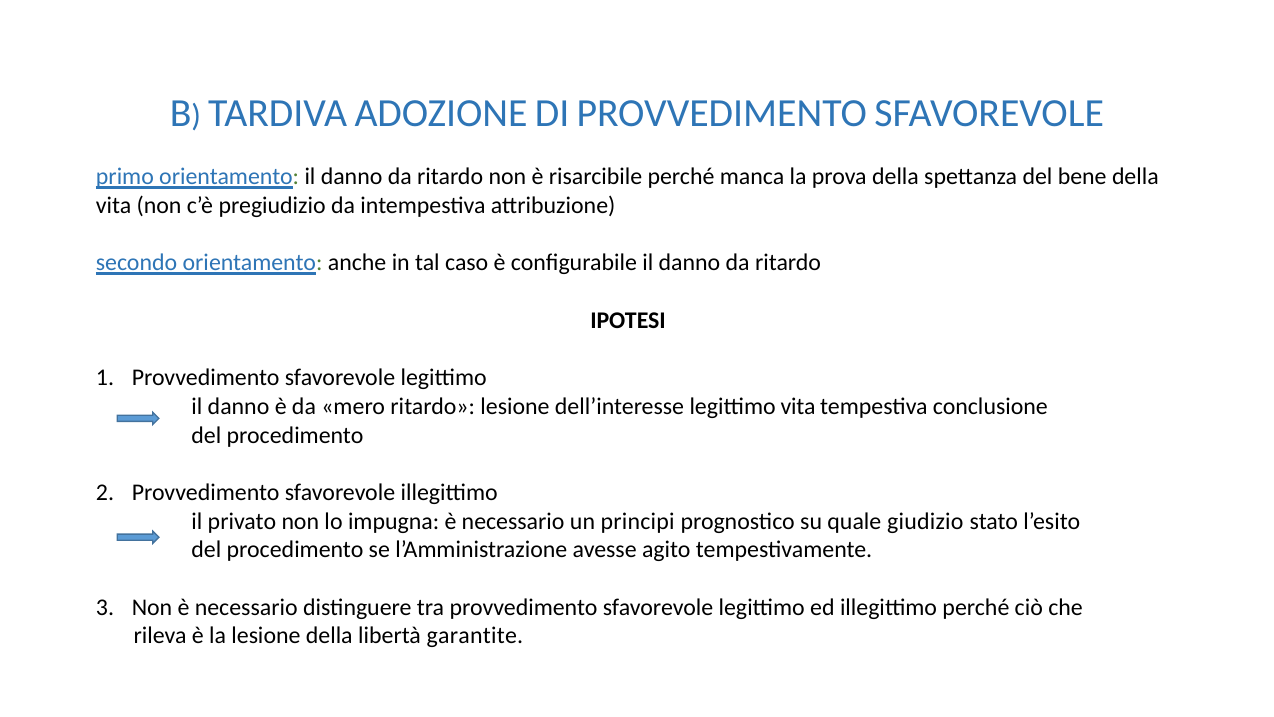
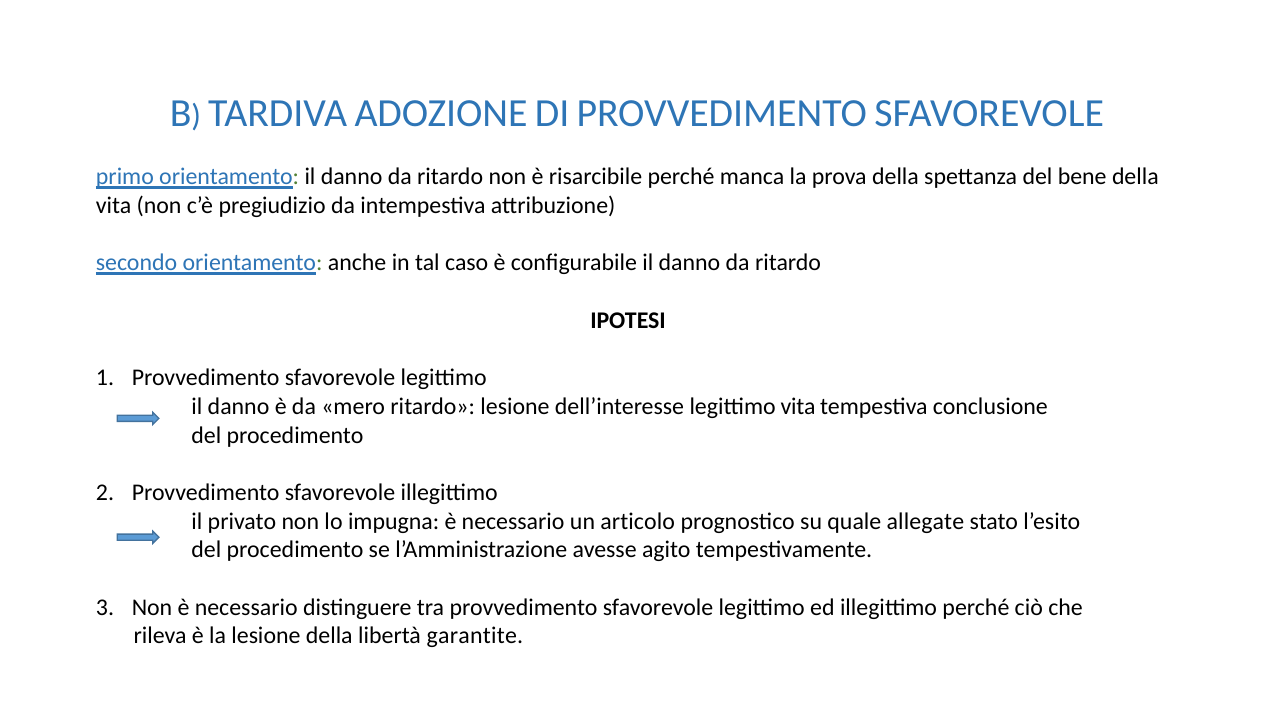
principi: principi -> articolo (638, 521)
giudizio: giudizio -> allegate (925, 521)
